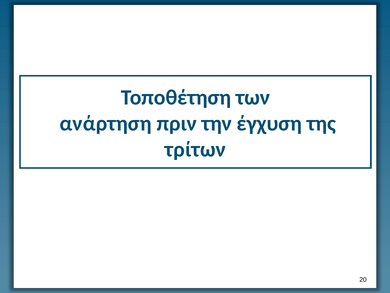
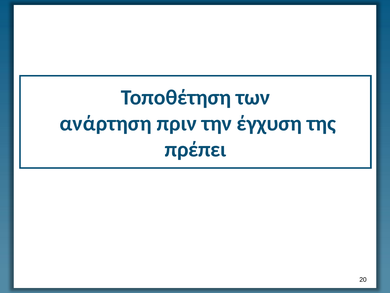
τρίτων: τρίτων -> πρέπει (196, 149)
